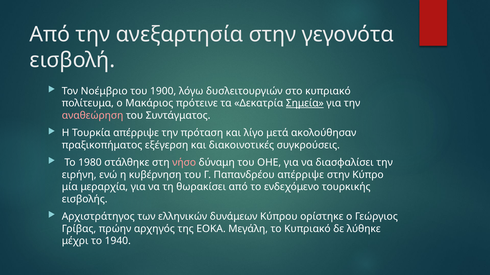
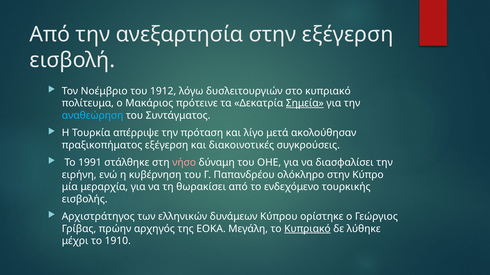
στην γεγονότα: γεγονότα -> εξέγερση (348, 34)
1900: 1900 -> 1912 (163, 91)
αναθεώρηση colour: pink -> light blue (93, 116)
1980: 1980 -> 1991 (90, 163)
Παπανδρέου απέρριψε: απέρριψε -> ολόκληρο (301, 175)
Κυπριακό underline: none -> present (307, 229)
1940: 1940 -> 1910 (118, 241)
